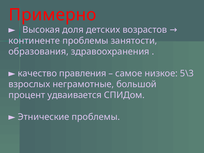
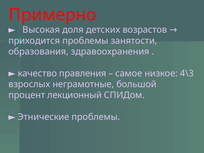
континенте: континенте -> приходится (34, 41)
5\3: 5\3 -> 4\3 (187, 73)
удваивается: удваивается -> лекционный (75, 95)
